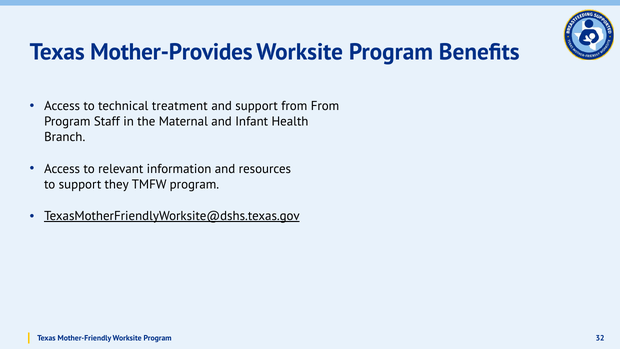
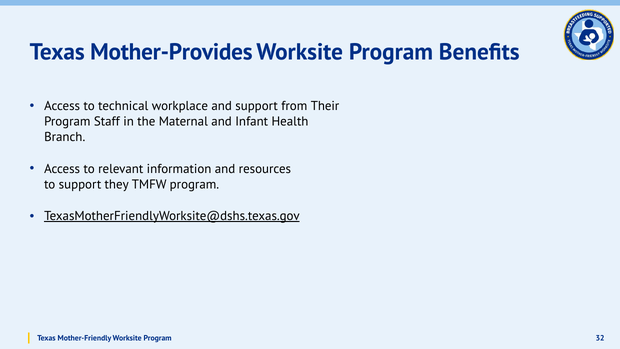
treatment: treatment -> workplace (180, 106)
from From: From -> Their (325, 106)
